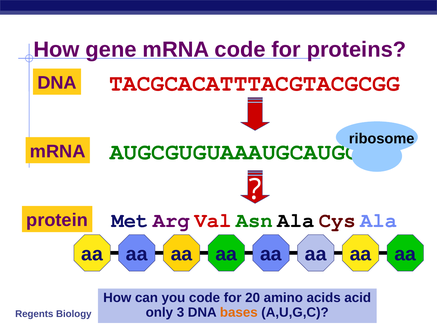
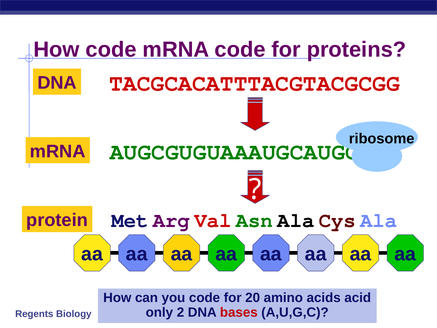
How gene: gene -> code (111, 50)
3: 3 -> 2 (180, 312)
bases colour: orange -> red (239, 312)
